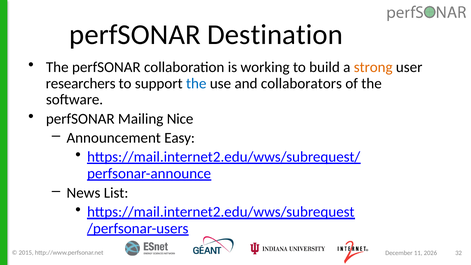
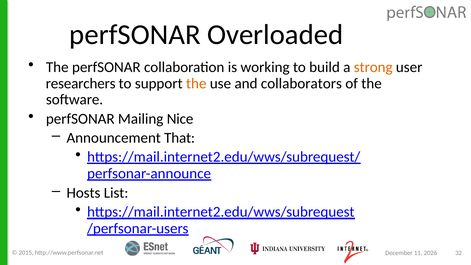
Destination: Destination -> Overloaded (275, 35)
the colour: blue -> orange (196, 83)
Easy: Easy -> That (180, 138)
News: News -> Hosts (83, 193)
